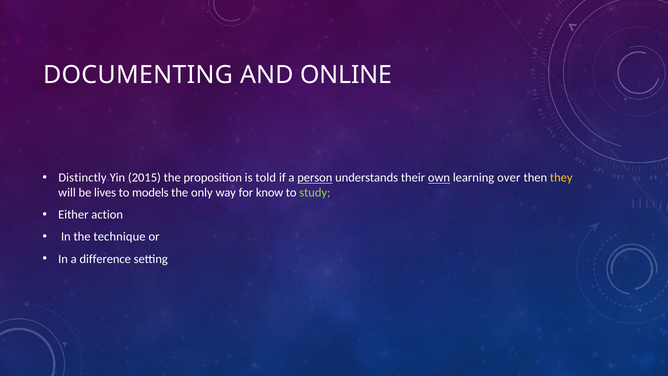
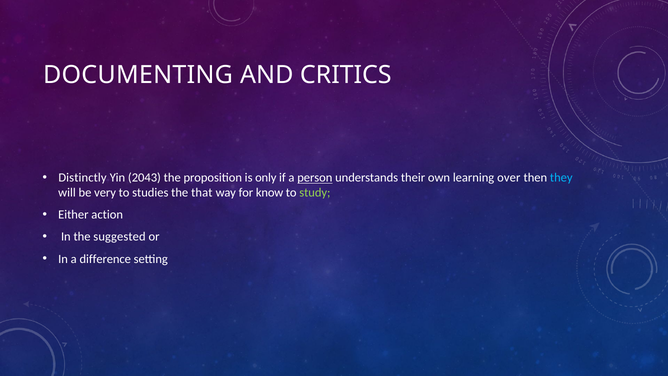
ONLINE: ONLINE -> CRITICS (346, 75)
2015: 2015 -> 2043 (144, 178)
told: told -> only (266, 178)
own underline: present -> none (439, 178)
they colour: yellow -> light blue (561, 178)
lives: lives -> very (105, 193)
models: models -> studies (150, 193)
only: only -> that (202, 193)
technique: technique -> suggested (120, 237)
